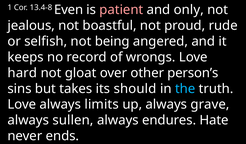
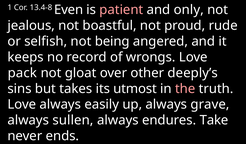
hard: hard -> pack (22, 73)
person’s: person’s -> deeply’s (193, 73)
should: should -> utmost (135, 89)
the colour: light blue -> pink (185, 89)
limits: limits -> easily (102, 105)
Hate: Hate -> Take (214, 120)
